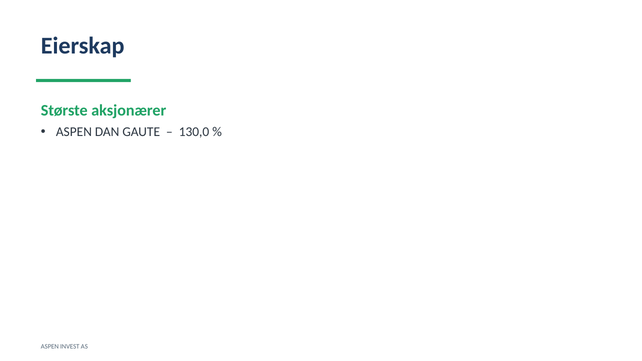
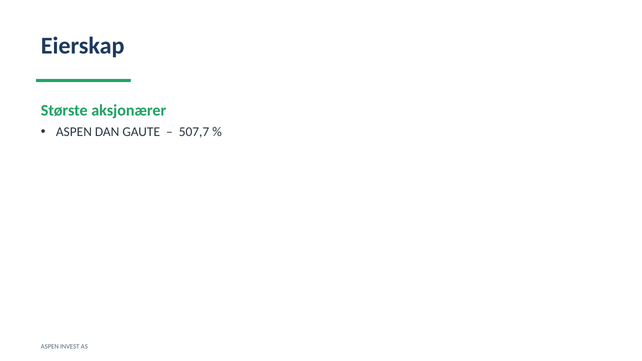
130,0: 130,0 -> 507,7 (194, 132)
